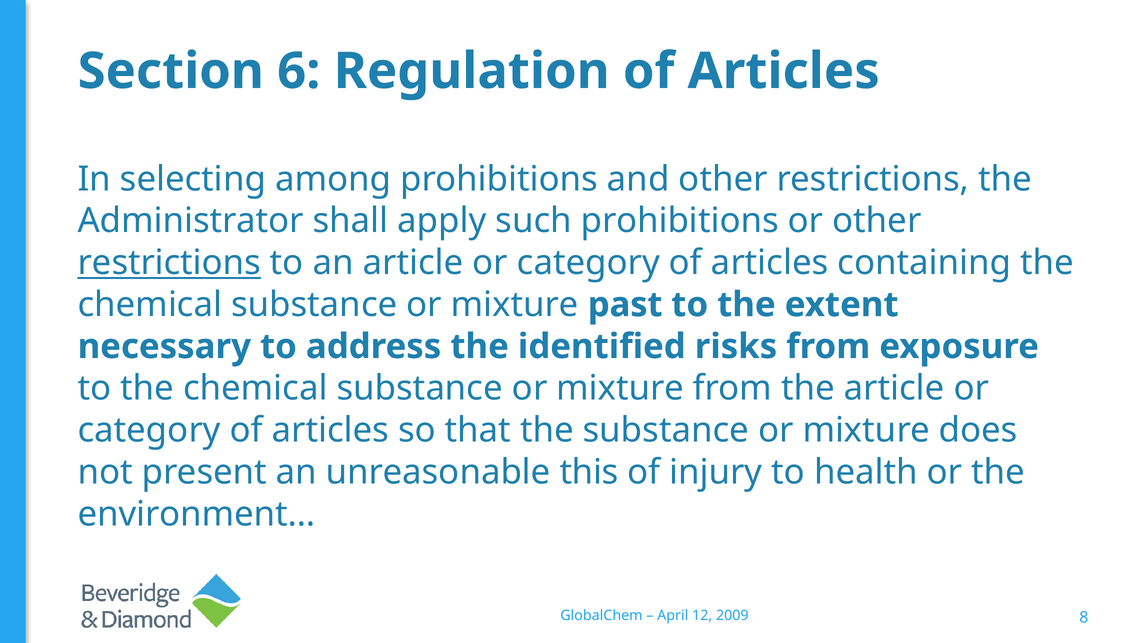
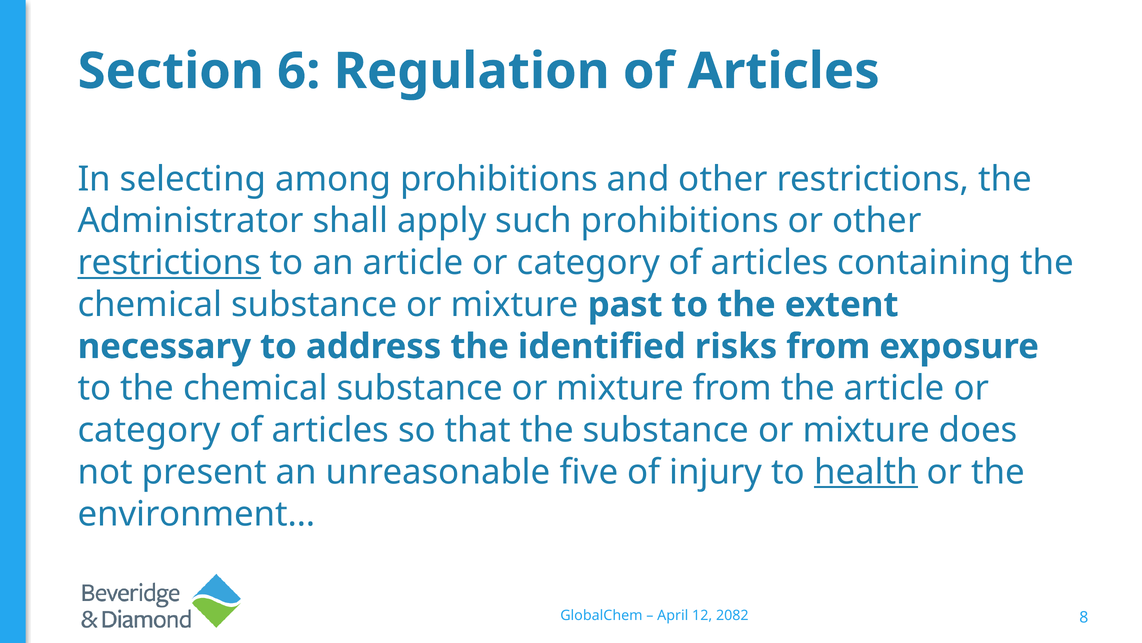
this: this -> five (589, 472)
health underline: none -> present (866, 472)
2009: 2009 -> 2082 (732, 616)
